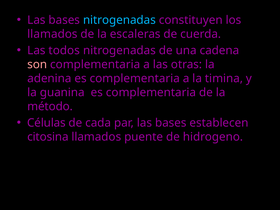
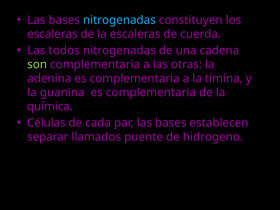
llamados: llamados -> escaleras (52, 34)
son colour: pink -> light green (37, 64)
método: método -> química (50, 106)
citosina: citosina -> separar (48, 137)
